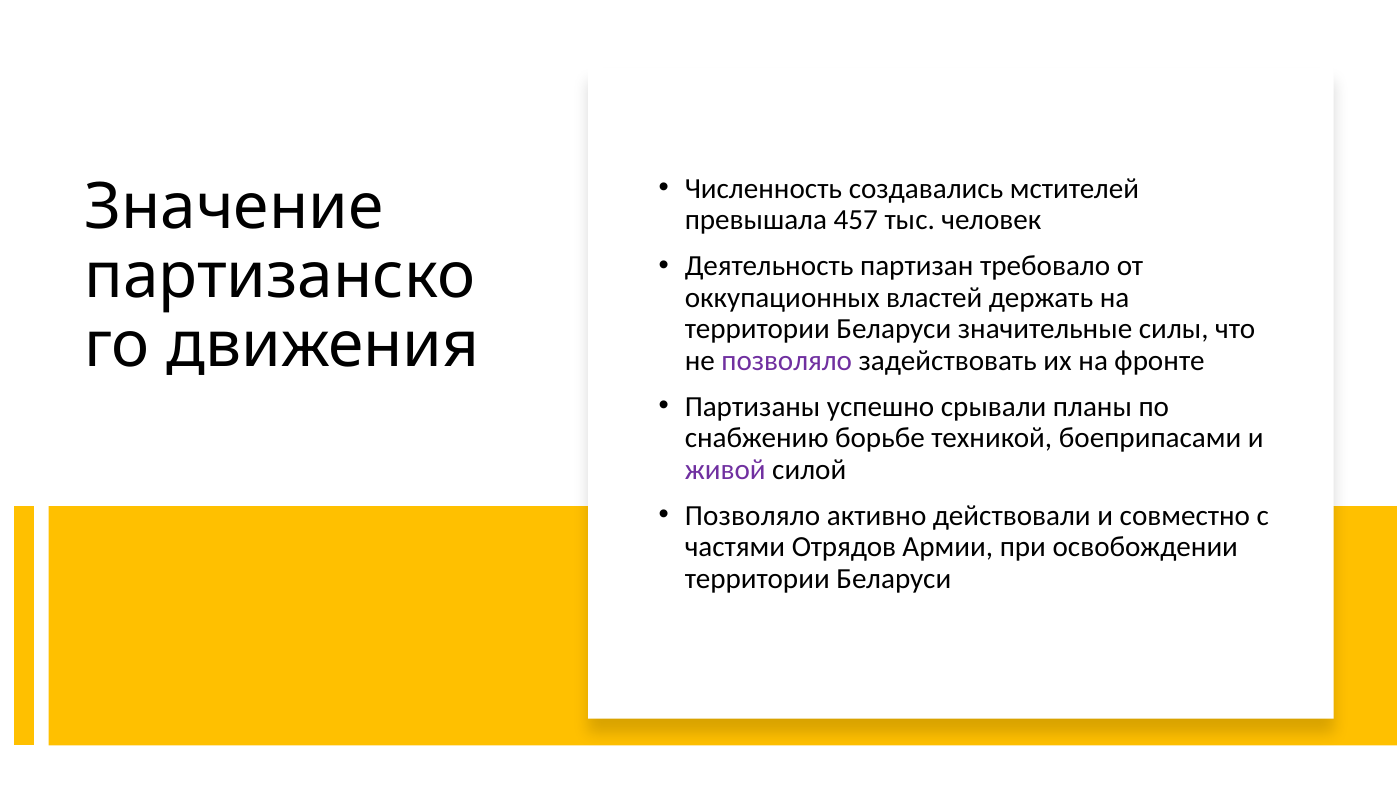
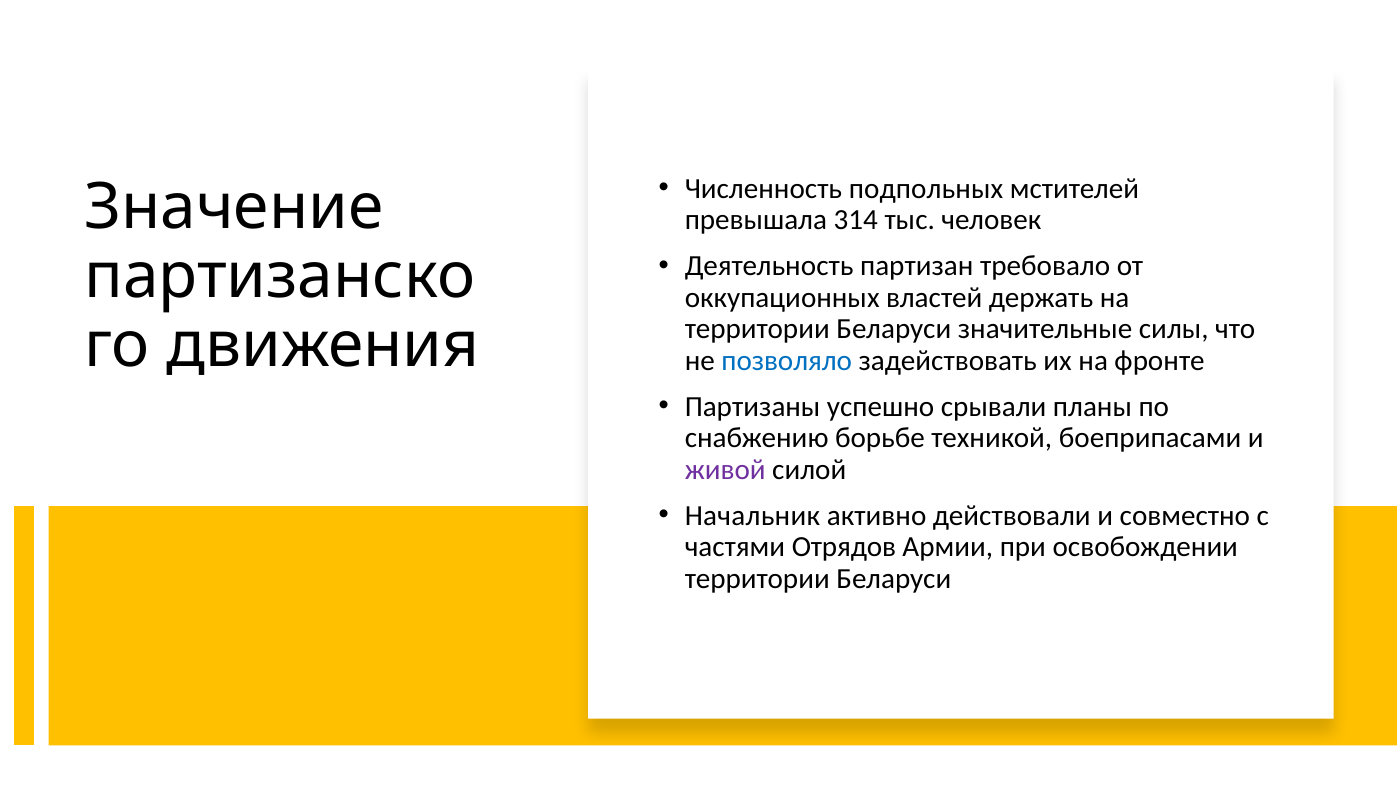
создавались: создавались -> подпольных (926, 188)
457: 457 -> 314 (856, 220)
позволяло colour: purple -> blue (787, 360)
Позволяло: Позволяло -> Начальник (752, 515)
